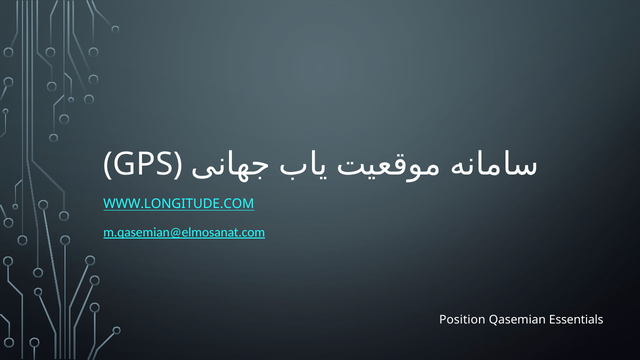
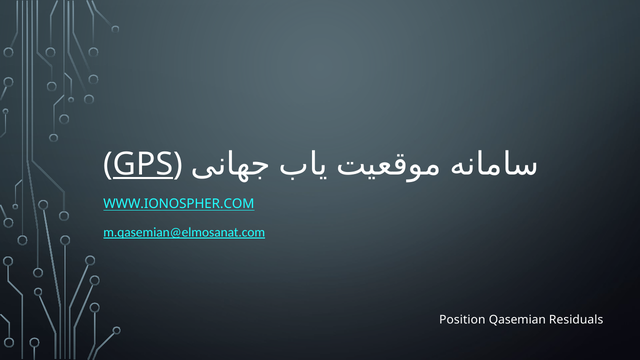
GPS underline: none -> present (143, 164)
WWW.LONGITUDE.COM: WWW.LONGITUDE.COM -> WWW.IONOSPHER.COM (179, 204)
Essentials: Essentials -> Residuals (576, 320)
